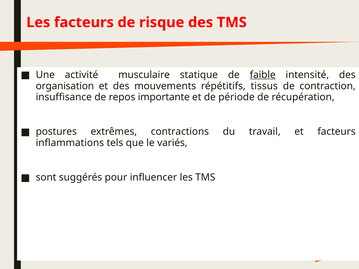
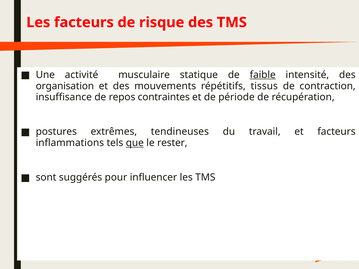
importante: importante -> contraintes (164, 97)
contractions: contractions -> tendineuses (180, 132)
que underline: none -> present (135, 143)
variés: variés -> rester (172, 143)
